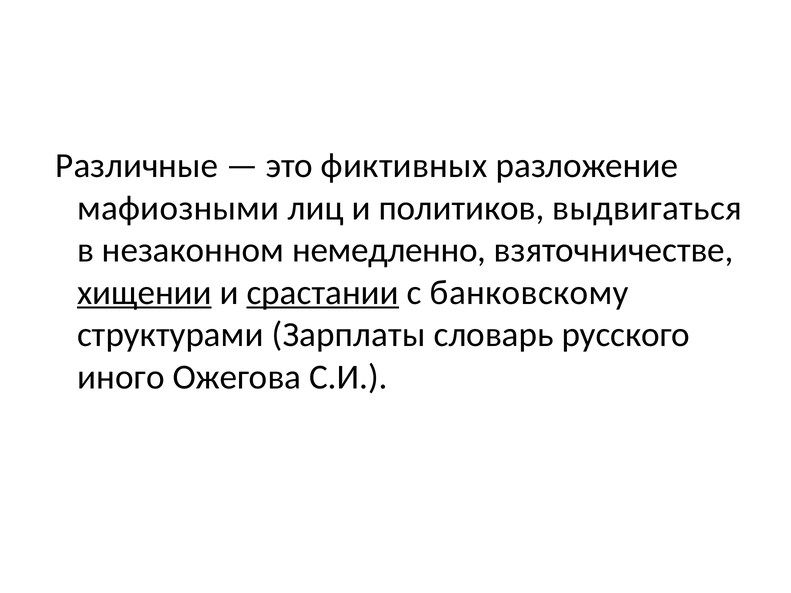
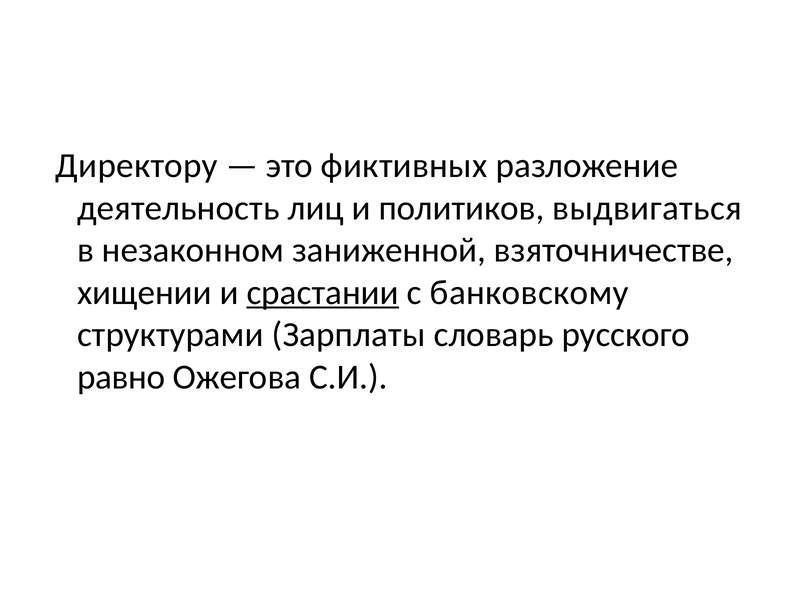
Различные: Различные -> Директору (137, 166)
мафиозными: мафиозными -> деятельность (178, 208)
немедленно: немедленно -> заниженной (389, 250)
хищении underline: present -> none (144, 293)
иного: иного -> равно (121, 377)
